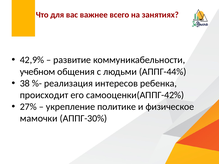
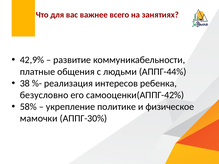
учебном: учебном -> платные (37, 72)
происходит: происходит -> безусловно (44, 95)
27%: 27% -> 58% (28, 107)
